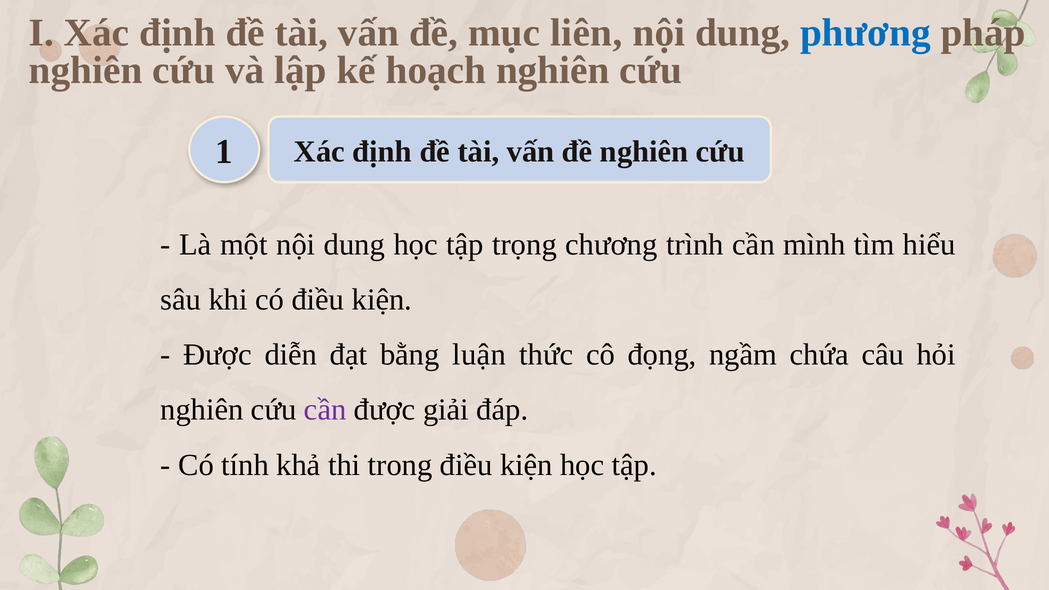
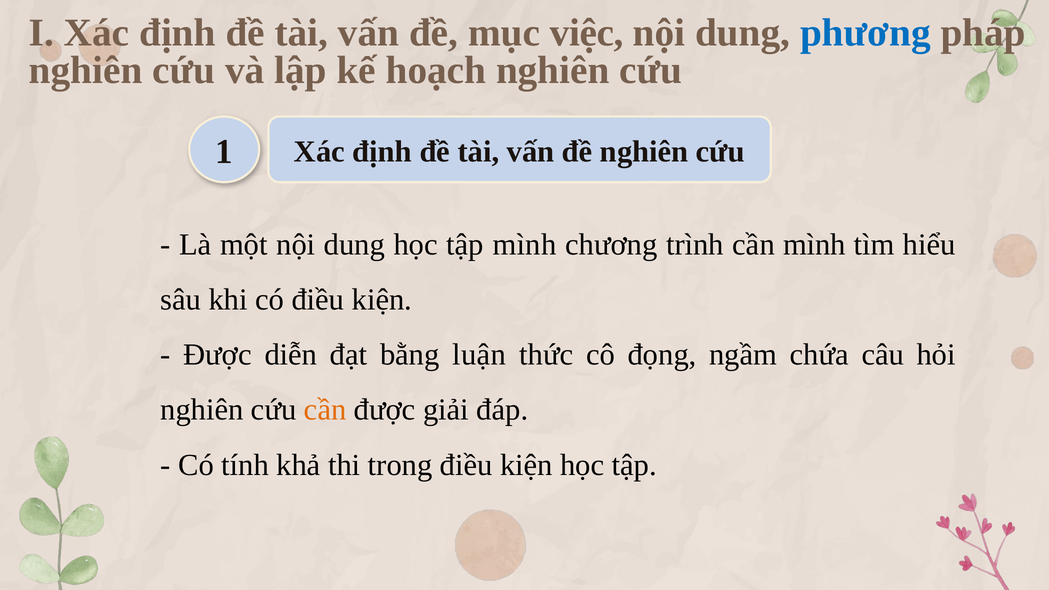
liên: liên -> việc (587, 33)
tập trọng: trọng -> mình (524, 245)
cần colour: purple -> orange (325, 410)
